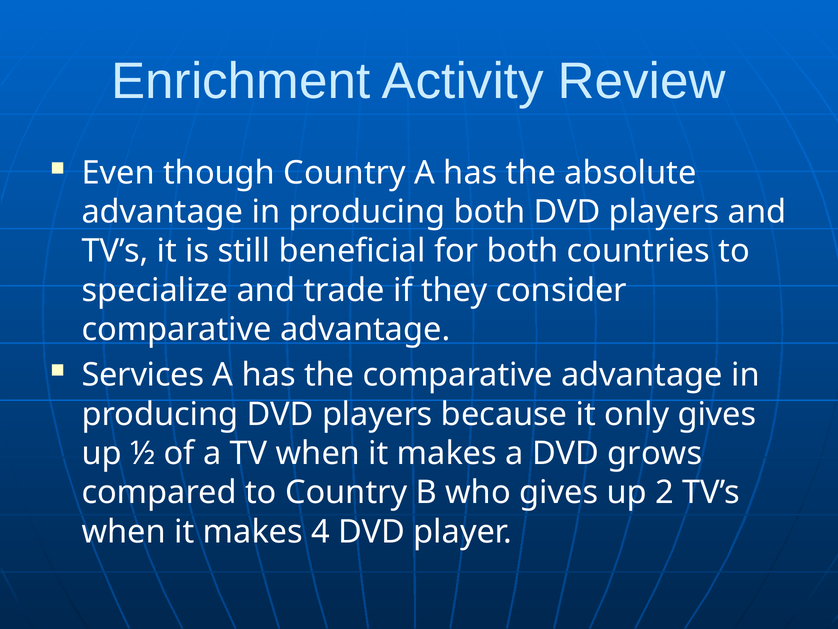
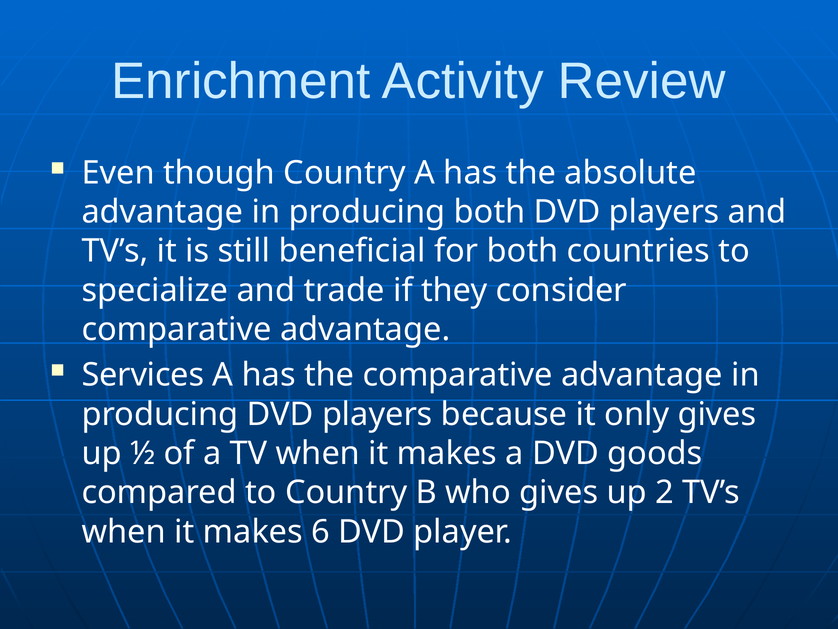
grows: grows -> goods (655, 453)
4: 4 -> 6 (321, 531)
